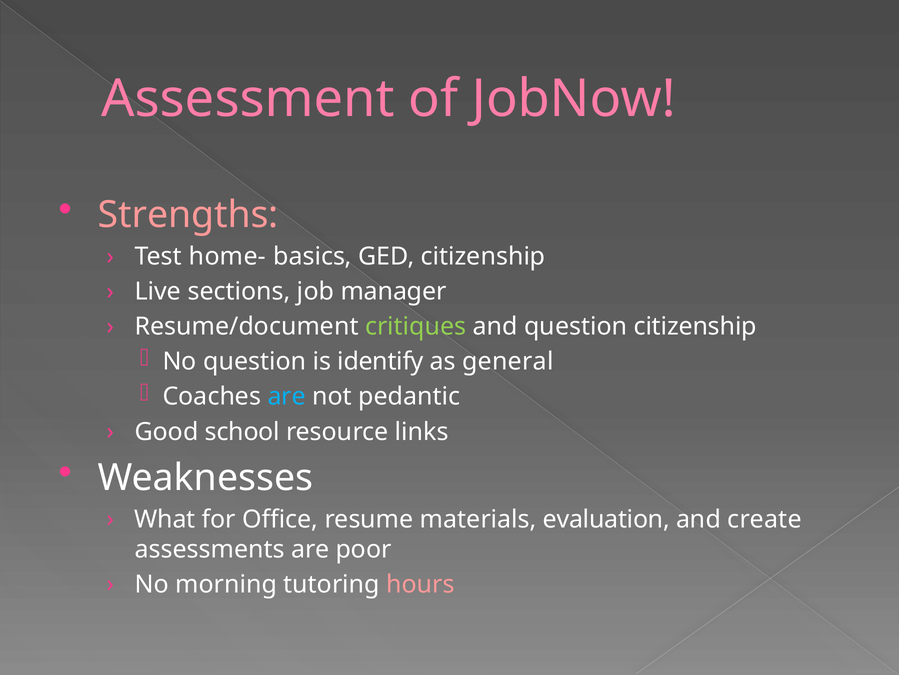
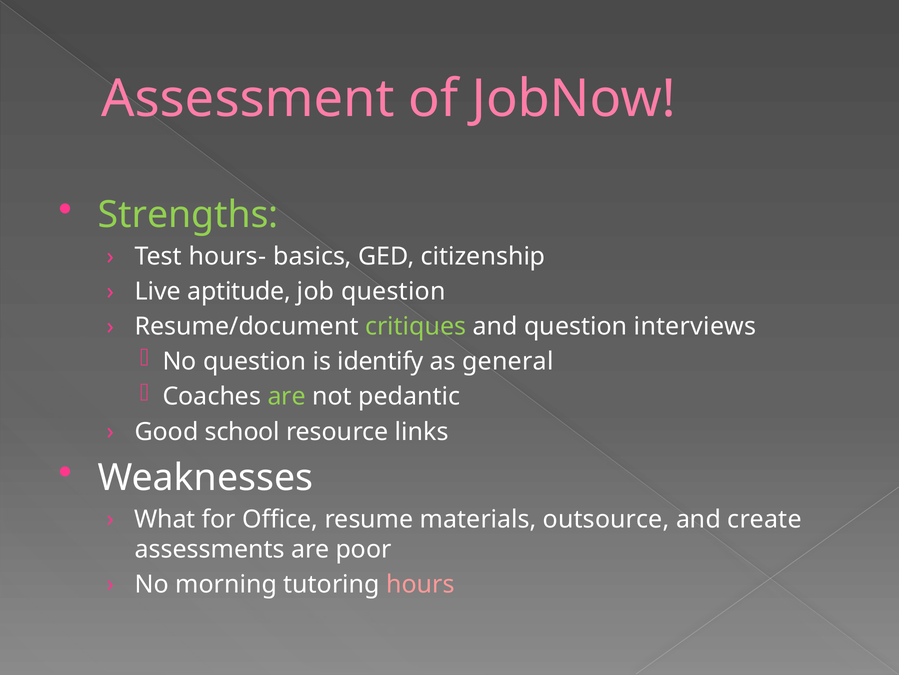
Strengths colour: pink -> light green (188, 215)
home-: home- -> hours- (227, 256)
sections: sections -> aptitude (239, 291)
job manager: manager -> question (393, 291)
question citizenship: citizenship -> interviews (695, 326)
are colour: light blue -> light green (287, 396)
evaluation: evaluation -> outsource (606, 519)
